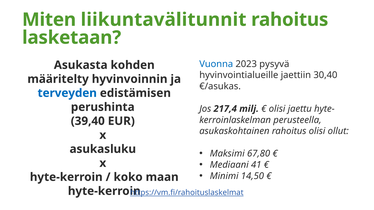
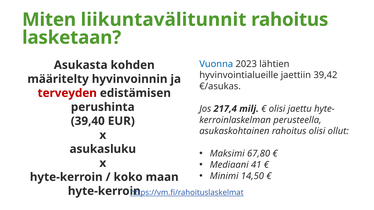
pysyvä: pysyvä -> lähtien (274, 64)
30,40: 30,40 -> 39,42 (325, 75)
terveyden colour: blue -> red (67, 93)
